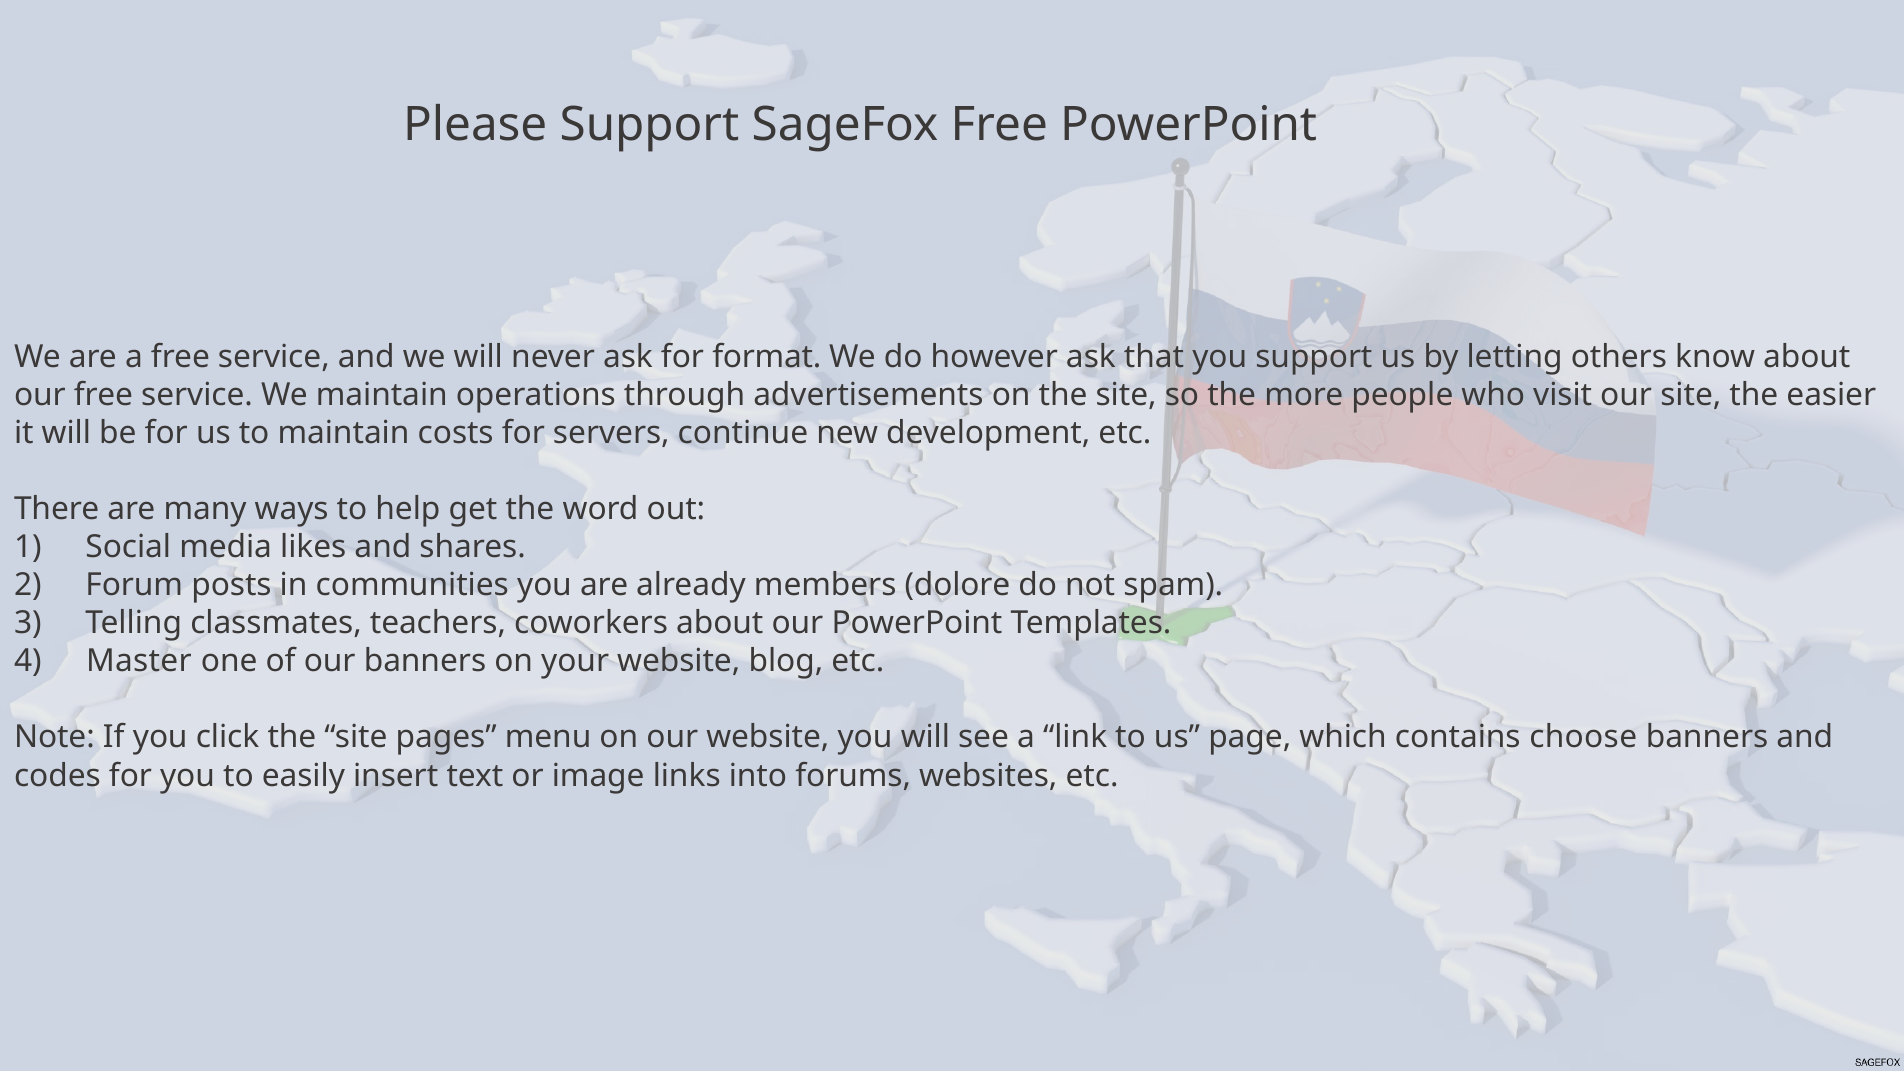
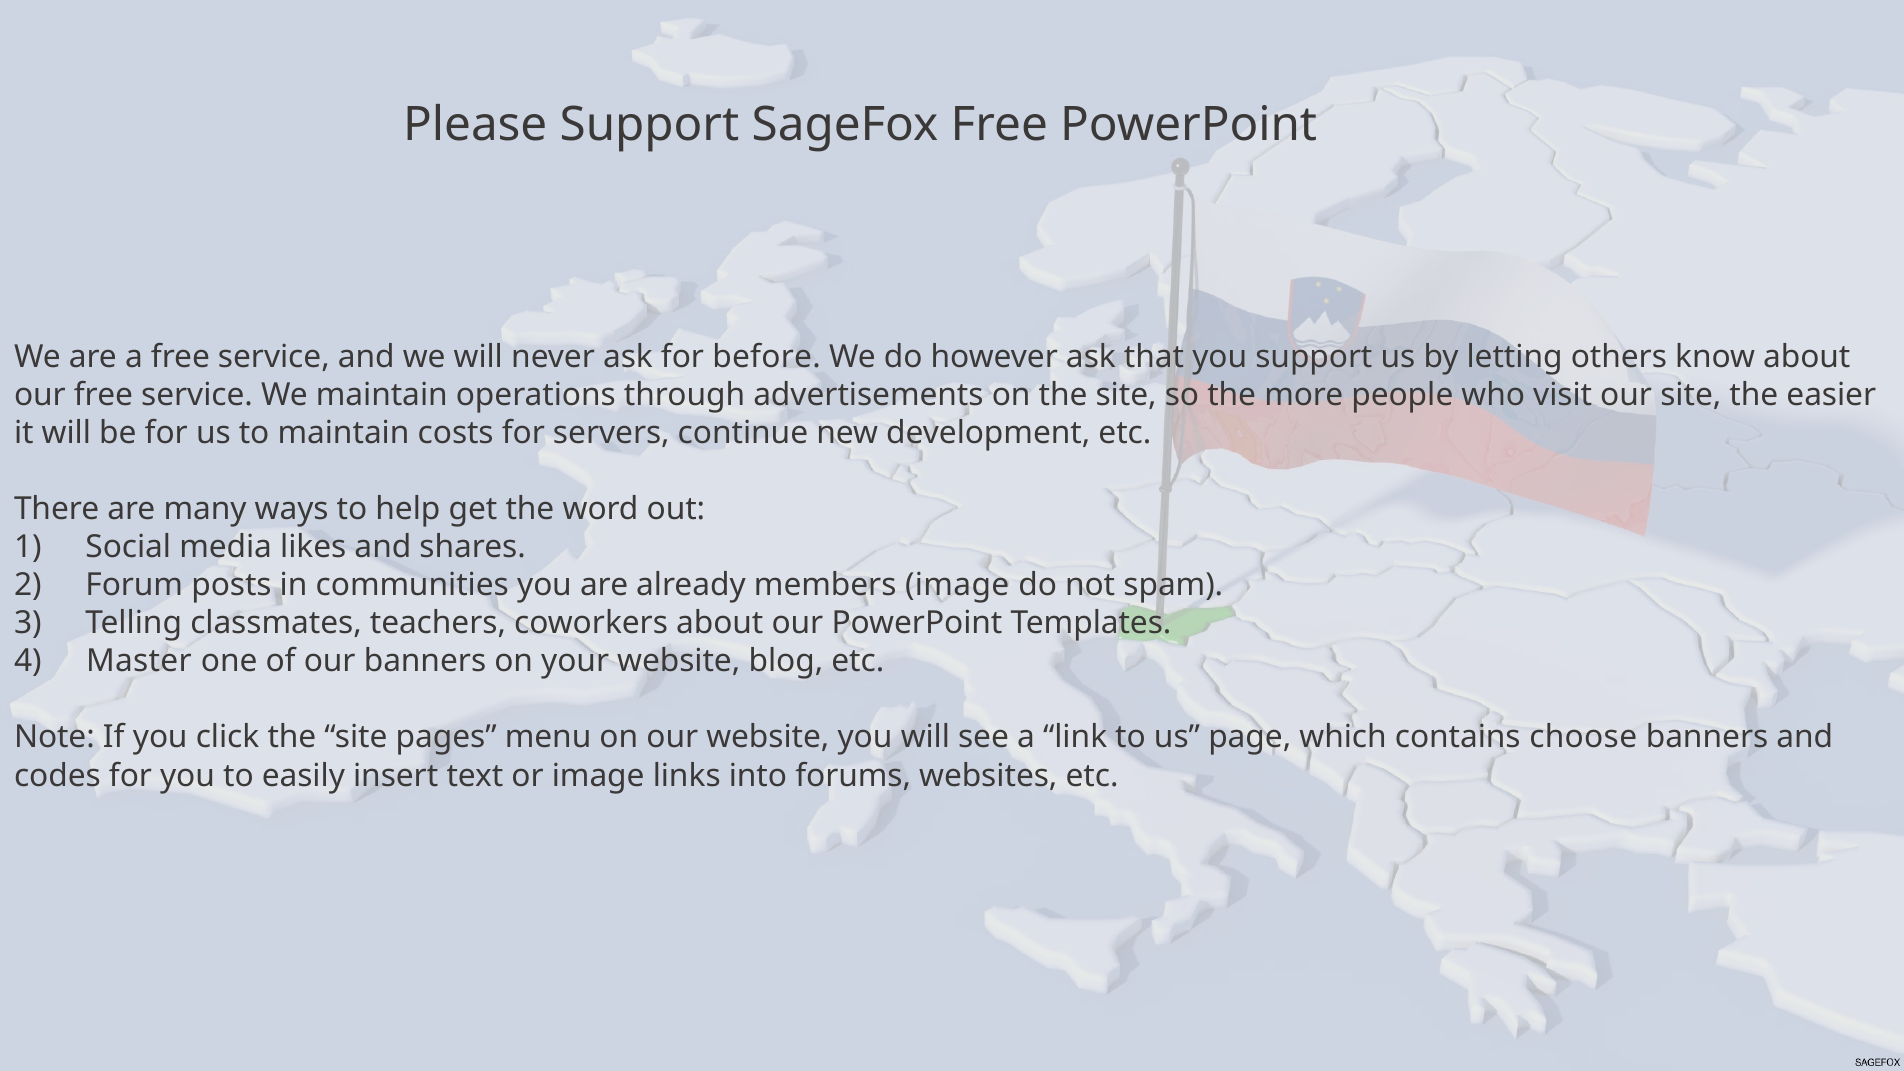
format: format -> before (767, 357)
members dolore: dolore -> image (957, 585)
